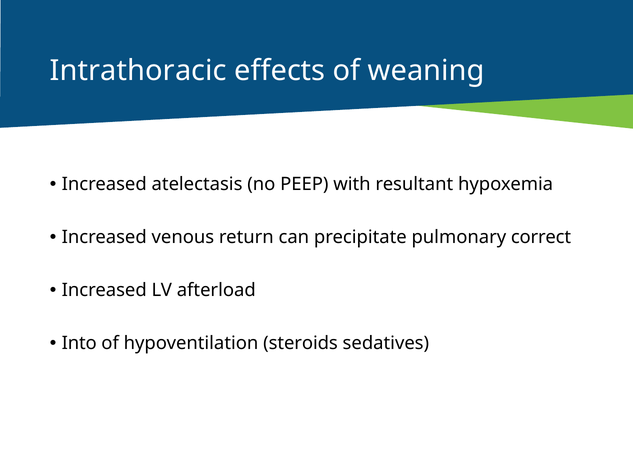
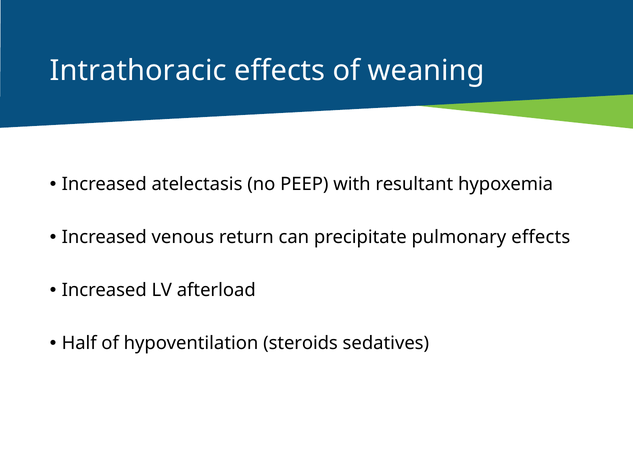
pulmonary correct: correct -> effects (541, 238)
Into: Into -> Half (79, 344)
